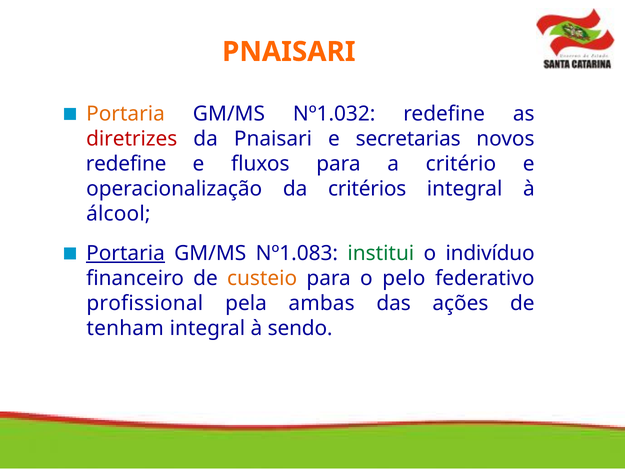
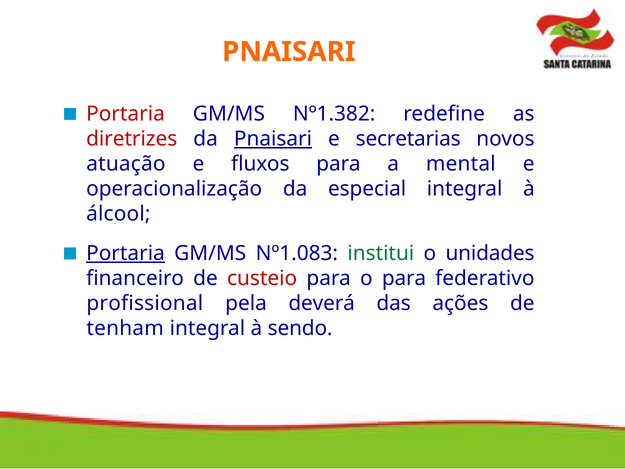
Portaria colour: orange -> red (125, 114)
Nº1.032: Nº1.032 -> Nº1.382 (334, 114)
Pnaisari underline: none -> present (273, 139)
redefine: redefine -> atuação (126, 164)
critério: critério -> mental (461, 164)
critérios: critérios -> especial (367, 189)
indivíduo: indivíduo -> unidades (490, 253)
custeio colour: orange -> red (262, 278)
o pelo: pelo -> para (404, 278)
ambas: ambas -> deverá (322, 303)
